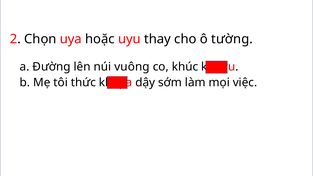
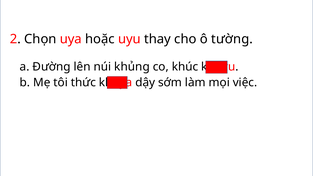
vuông: vuông -> khủng (132, 67)
